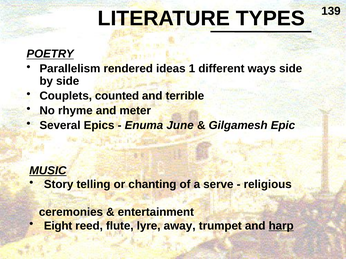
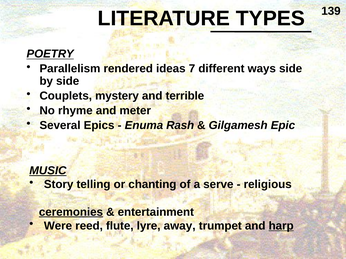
1: 1 -> 7 (192, 69)
counted: counted -> mystery (117, 96)
June: June -> Rash (180, 125)
ceremonies underline: none -> present (71, 212)
Eight: Eight -> Were (58, 226)
